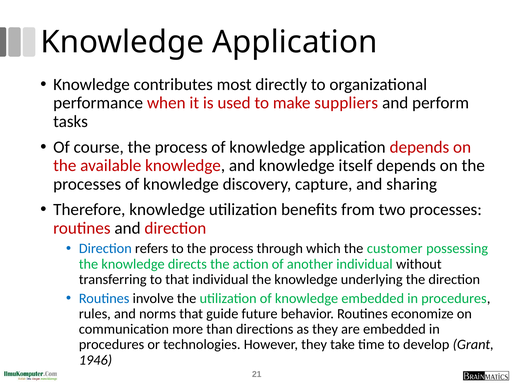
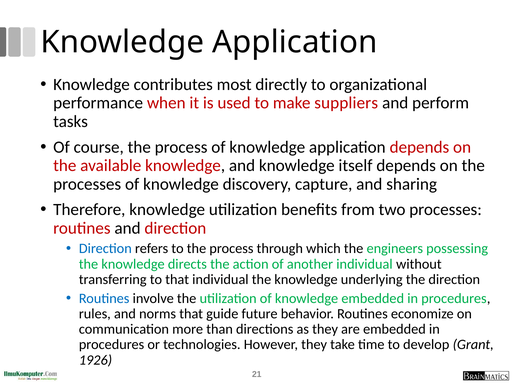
customer: customer -> engineers (395, 248)
1946: 1946 -> 1926 (95, 360)
